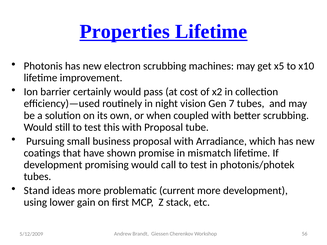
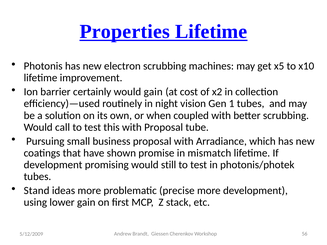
would pass: pass -> gain (153, 92)
7: 7 -> 1 (232, 104)
still: still -> call (63, 127)
call: call -> still (169, 165)
current: current -> precise (177, 191)
